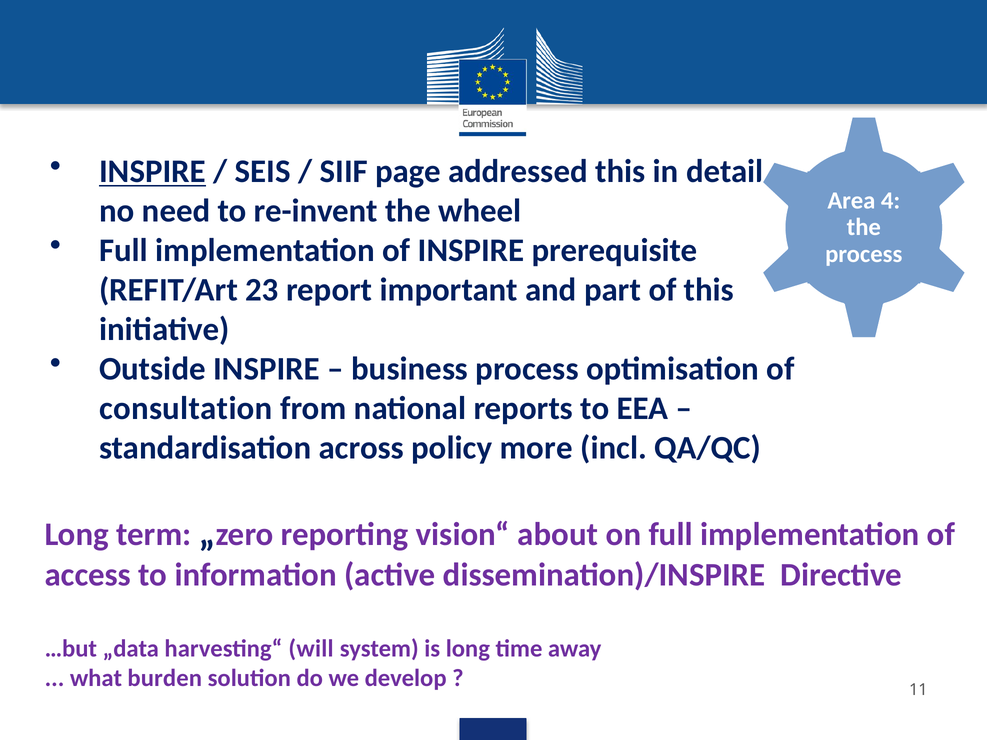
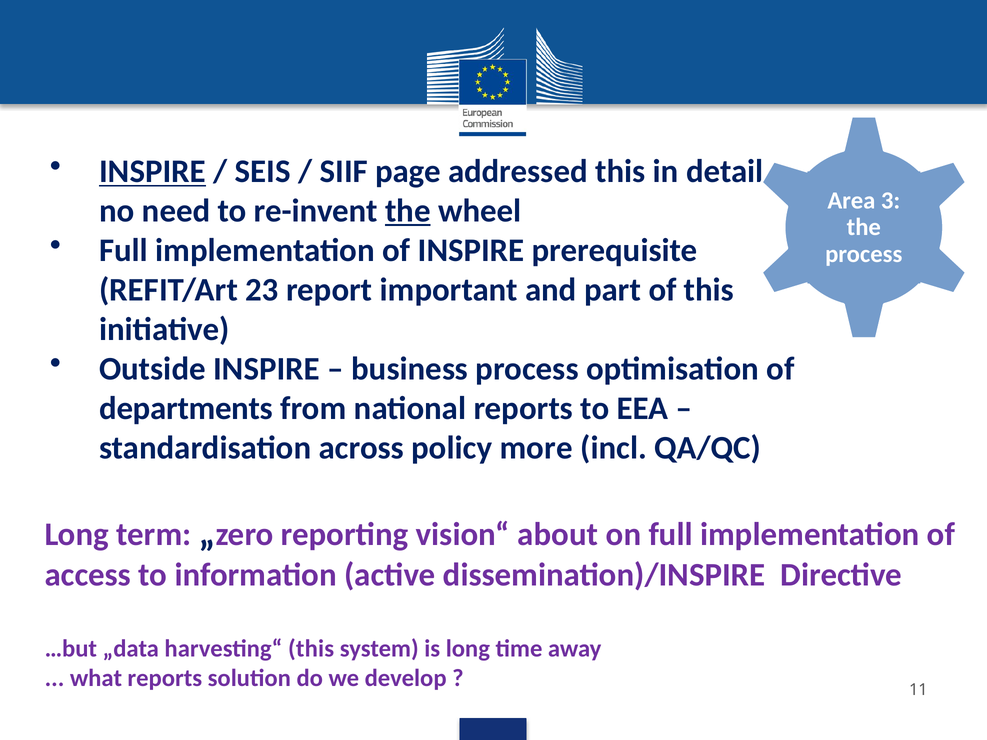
4: 4 -> 3 (891, 201)
the underline: none -> present (408, 211)
consultation: consultation -> departments (186, 409)
harvesting“ will: will -> this (311, 649)
what burden: burden -> reports (165, 678)
